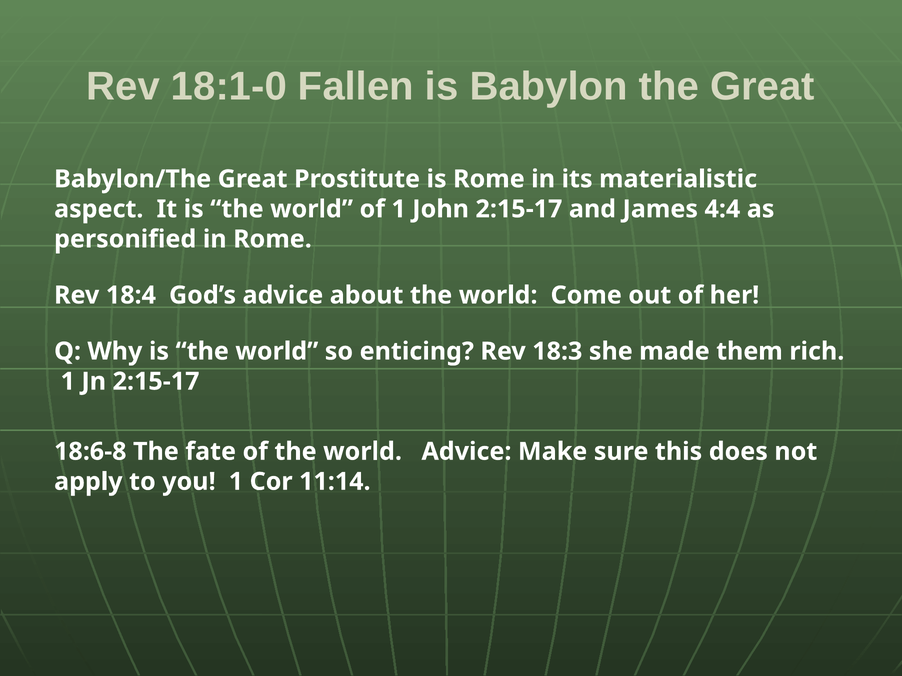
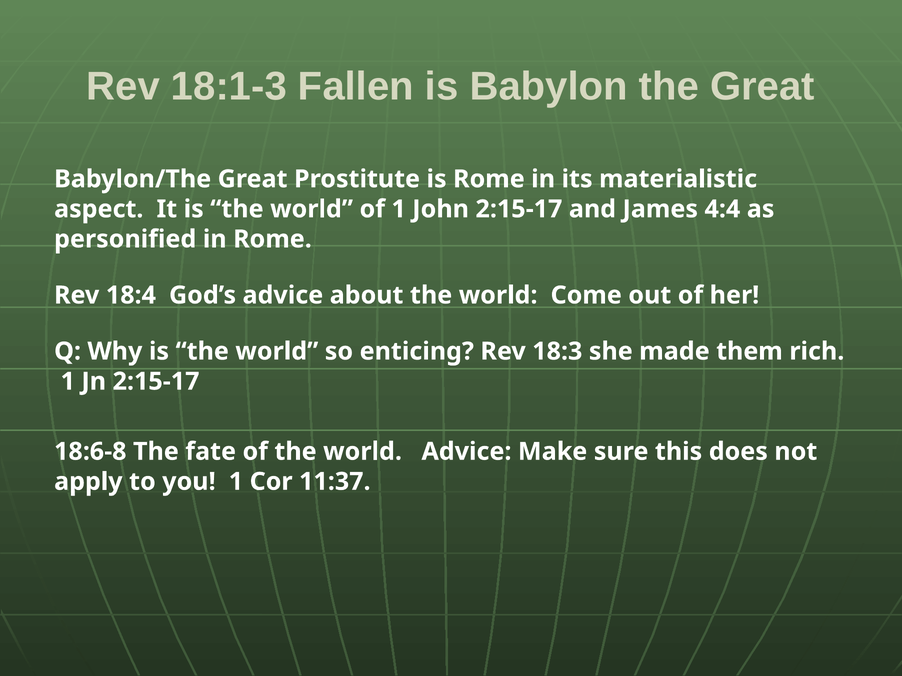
18:1-0: 18:1-0 -> 18:1-3 (229, 86)
11:14: 11:14 -> 11:37 (335, 482)
